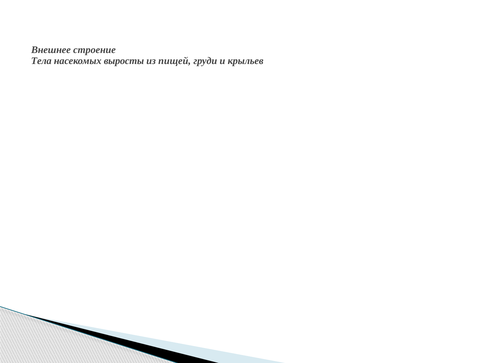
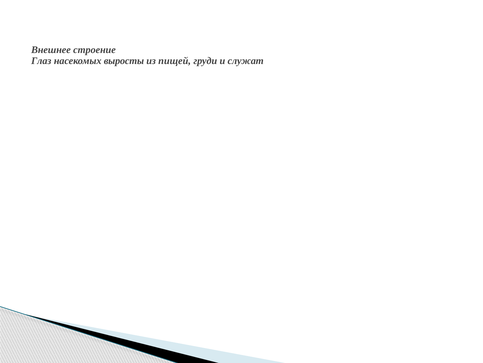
Тела: Тела -> Глаз (41, 61)
крыльев: крыльев -> служат (246, 61)
